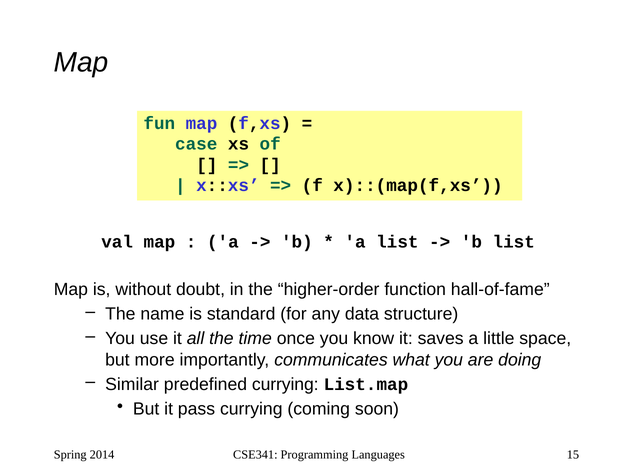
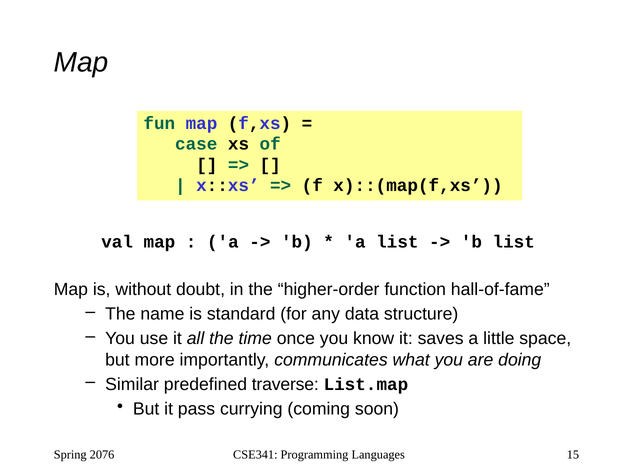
predefined currying: currying -> traverse (285, 384)
2014: 2014 -> 2076 (102, 455)
